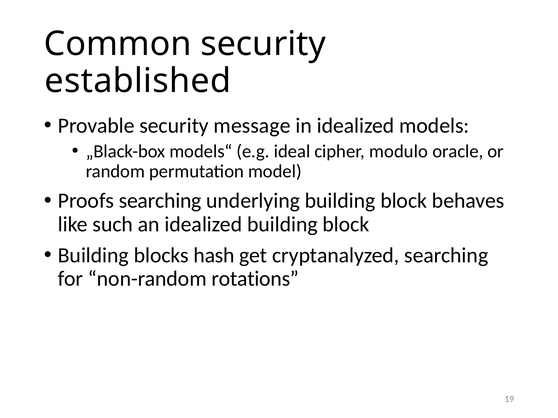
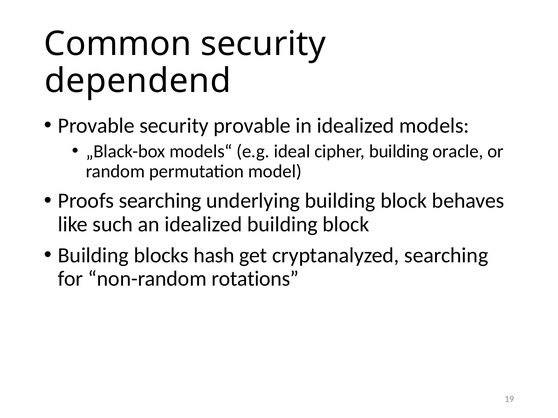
established: established -> dependend (138, 81)
security message: message -> provable (252, 126)
cipher modulo: modulo -> building (399, 151)
